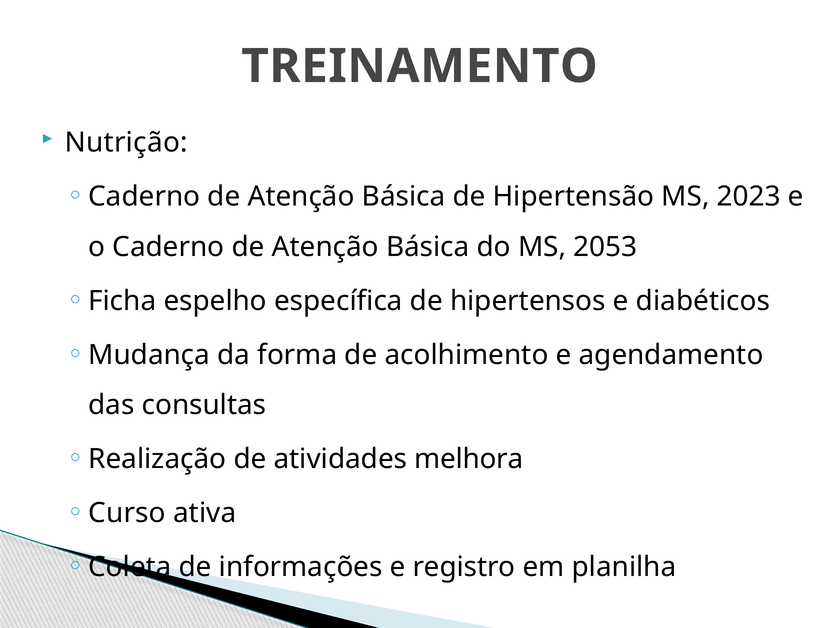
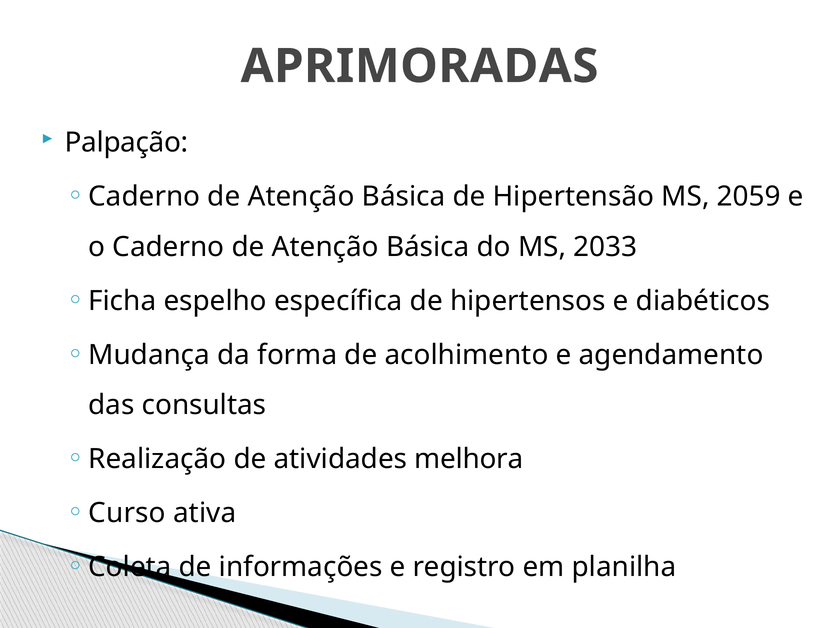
TREINAMENTO: TREINAMENTO -> APRIMORADAS (420, 66)
Nutrição: Nutrição -> Palpação (127, 143)
2023: 2023 -> 2059 (749, 197)
2053: 2053 -> 2033 (605, 247)
